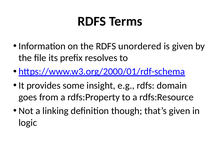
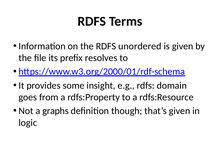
linking: linking -> graphs (56, 111)
